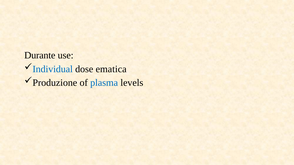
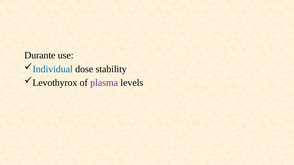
ematica: ematica -> stability (111, 69)
Produzione: Produzione -> Levothyrox (55, 83)
plasma colour: blue -> purple (104, 83)
